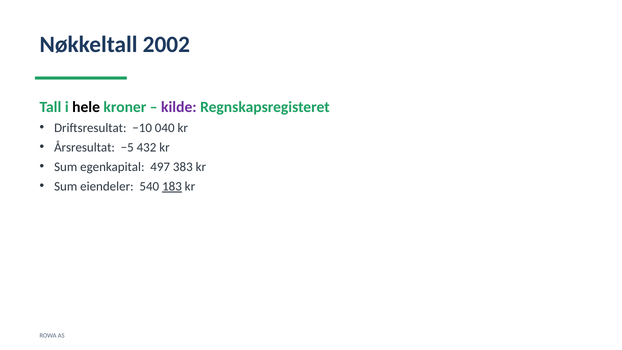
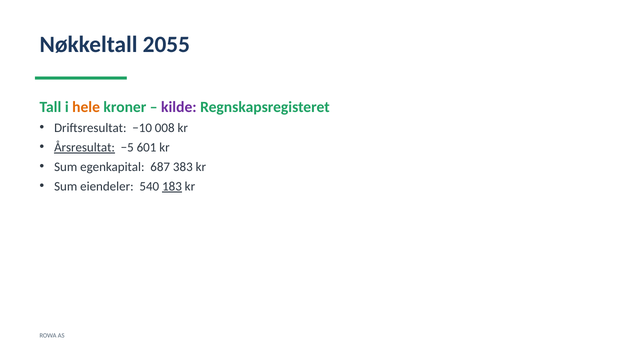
2002: 2002 -> 2055 (166, 44)
hele colour: black -> orange (86, 107)
040: 040 -> 008 (165, 128)
Årsresultat underline: none -> present (85, 147)
432: 432 -> 601 (146, 147)
497: 497 -> 687 (160, 167)
